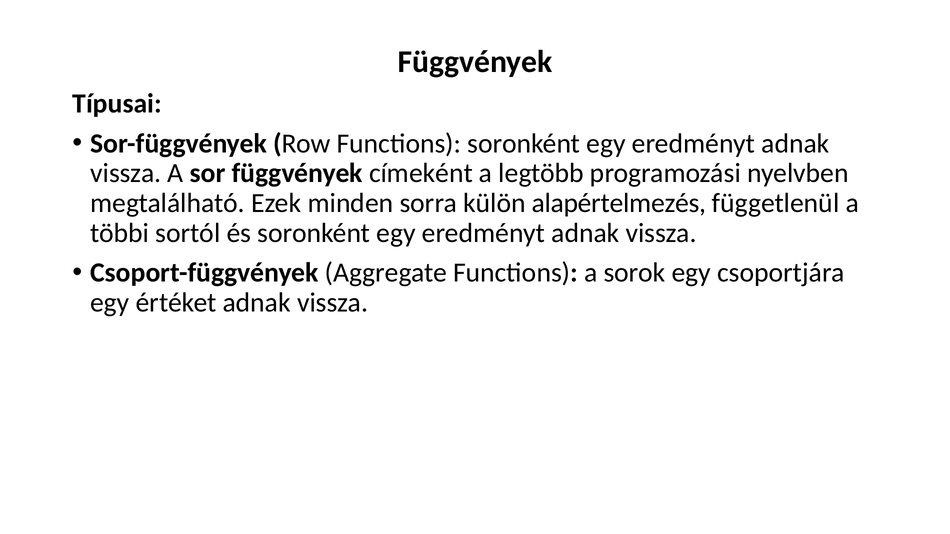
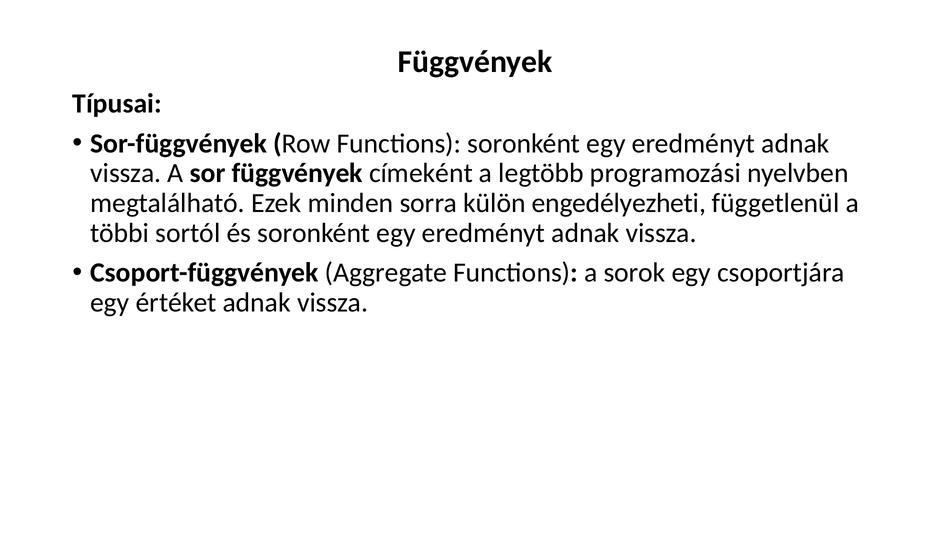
alapértelmezés: alapértelmezés -> engedélyezheti (619, 203)
